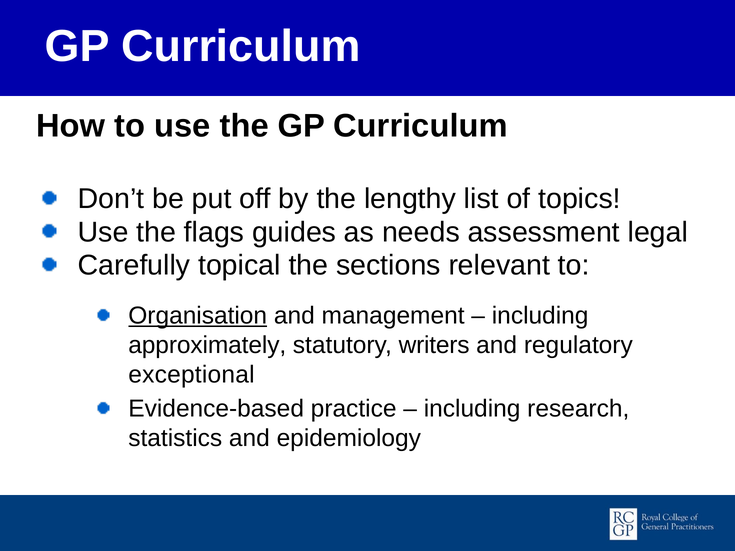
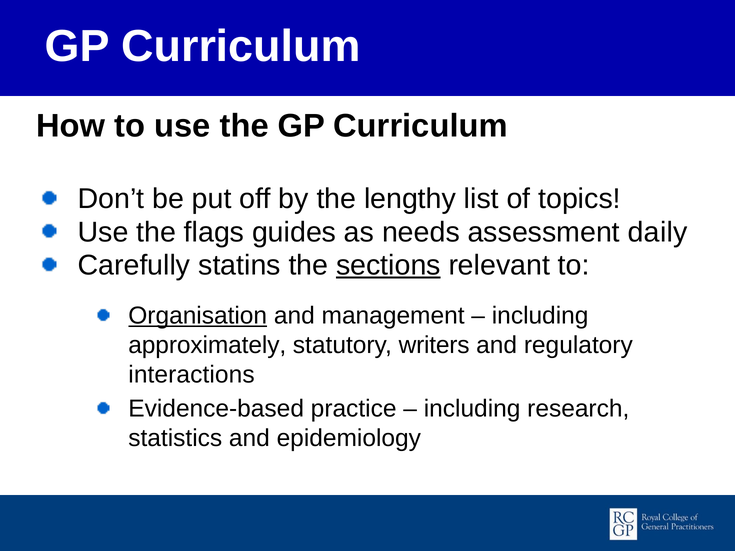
legal: legal -> daily (658, 232)
topical: topical -> statins (239, 265)
sections underline: none -> present (388, 265)
exceptional: exceptional -> interactions (192, 375)
